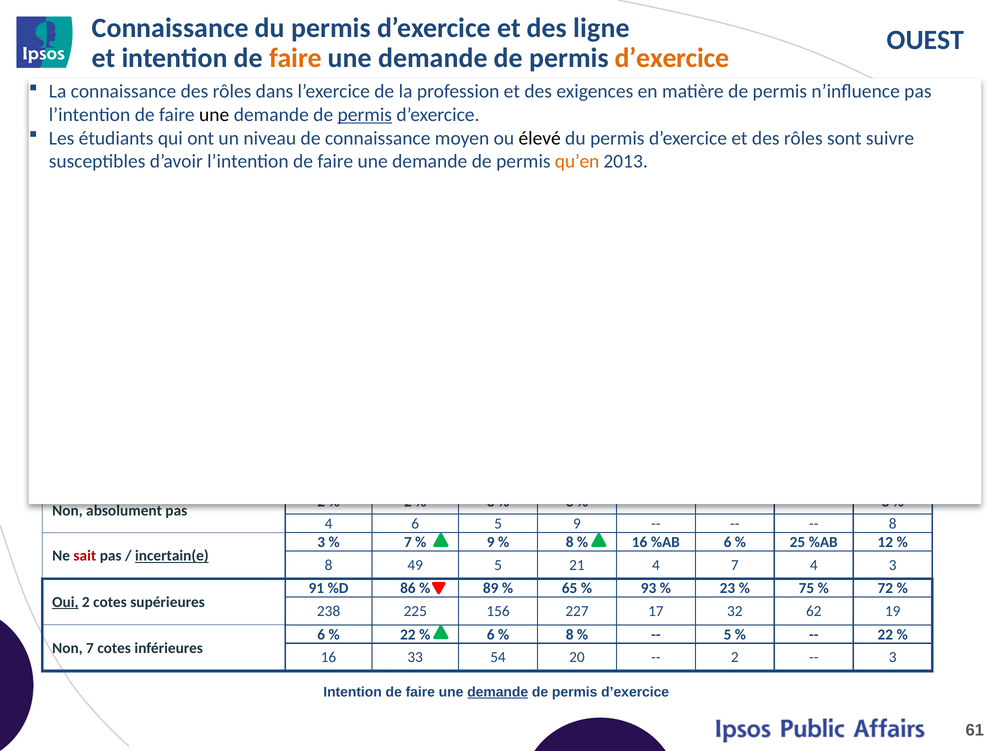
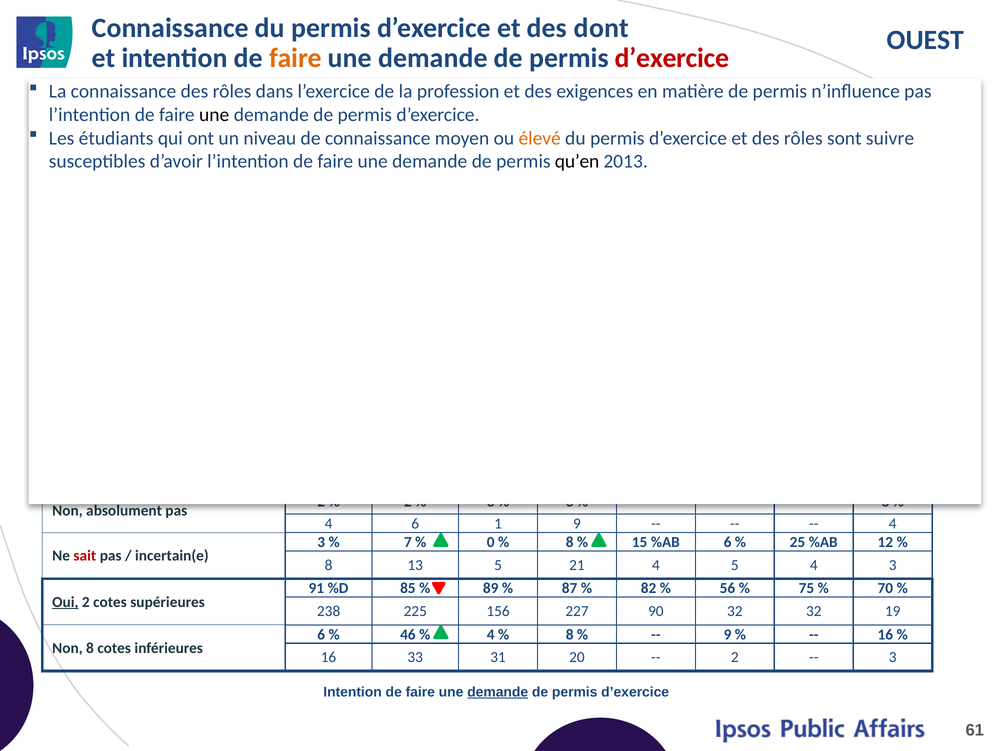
ligne: ligne -> dont (601, 28)
d’exercice colour: orange -> red (672, 58)
permis underline: present -> none (365, 115)
élevé colour: black -> orange (540, 138)
qu’en colour: orange -> black (577, 162)
6 5: 5 -> 1 (498, 524)
8: 8 -> 4 (893, 524)
9: 9 -> 0 (491, 543)
16: 16 -> 15 (640, 543)
incertain(e underline: present -> none (172, 556)
49: 49 -> 13 (415, 565)
4 7: 7 -> 5 (735, 565)
86: 86 -> 85 (408, 589)
65: 65 -> 87 (570, 589)
93: 93 -> 82 (649, 589)
23: 23 -> 56 (727, 589)
72: 72 -> 70 (885, 589)
227 17: 17 -> 90 (656, 612)
32 62: 62 -> 32 (814, 612)
22: 22 -> 46 (408, 635)
6: 6 -> 4 (491, 635)
5: 5 -> 9 (728, 635)
22: 22 -> 16 (885, 635)
Non 7: 7 -> 8 (90, 649)
54: 54 -> 31 (498, 658)
